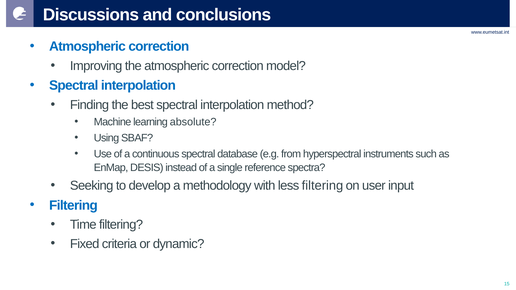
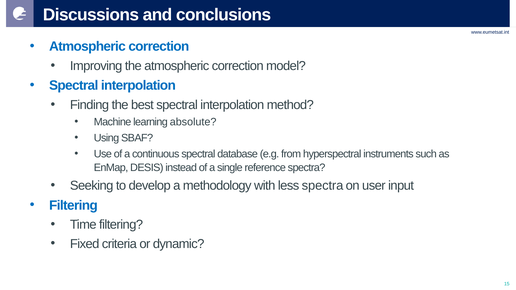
less filtering: filtering -> spectra (323, 186)
